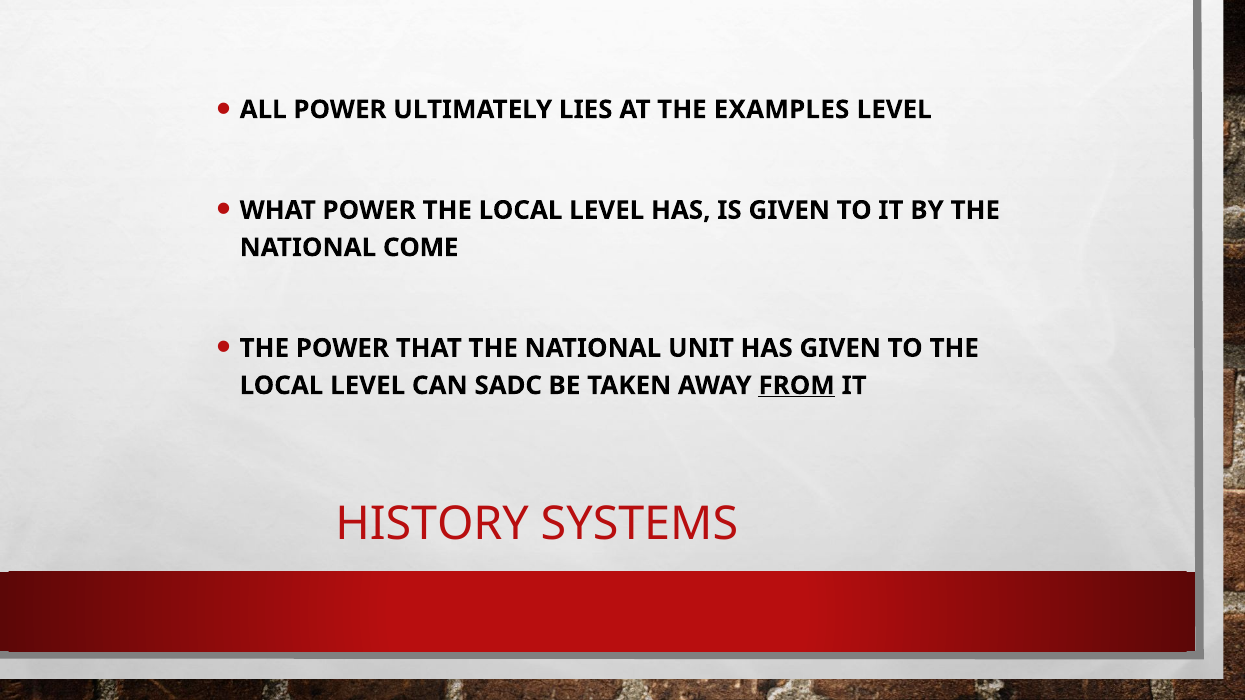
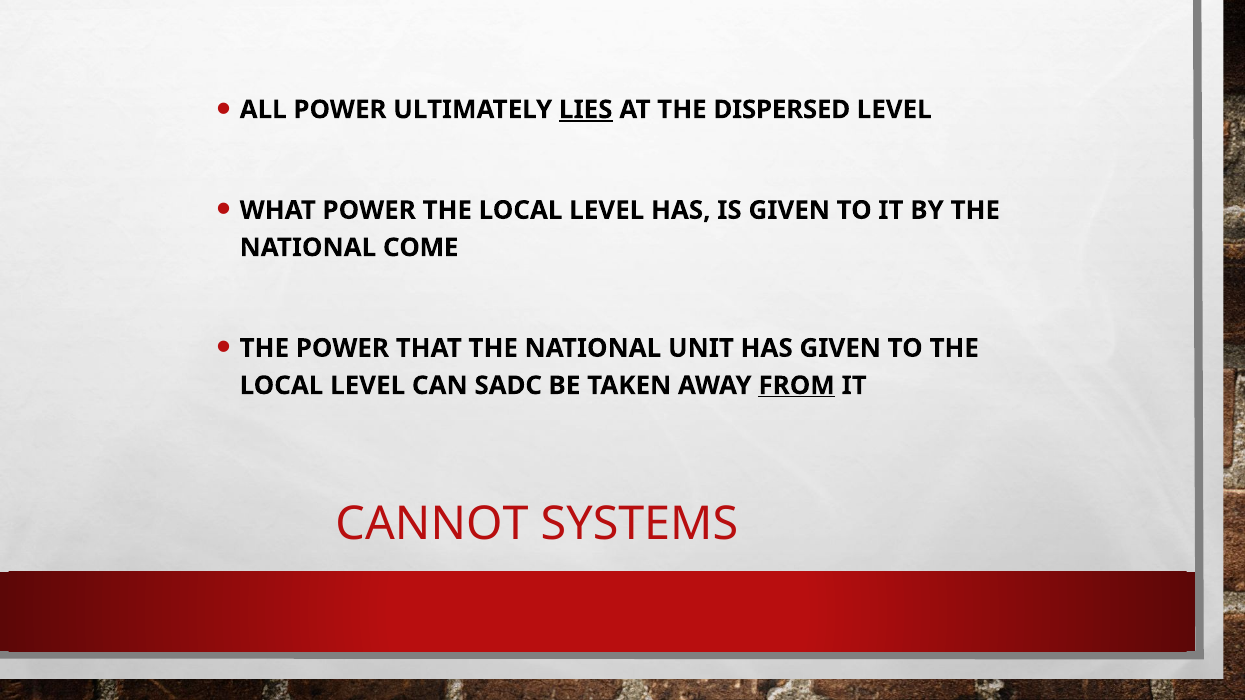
LIES underline: none -> present (586, 110)
EXAMPLES: EXAMPLES -> DISPERSED (782, 110)
HISTORY: HISTORY -> CANNOT (432, 524)
